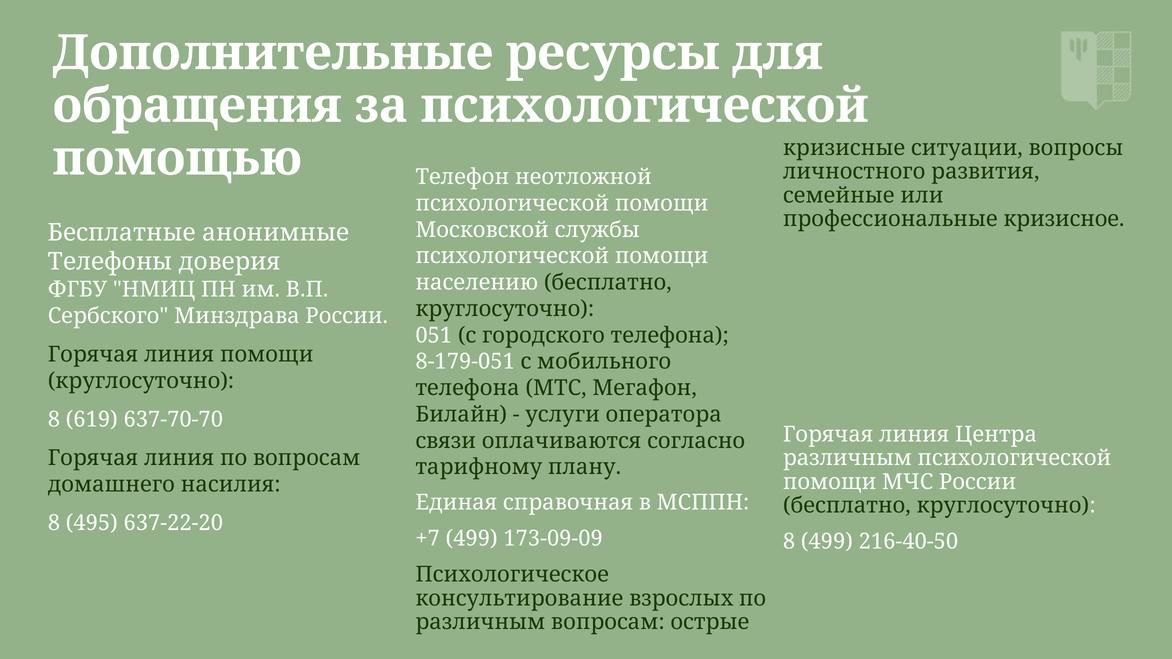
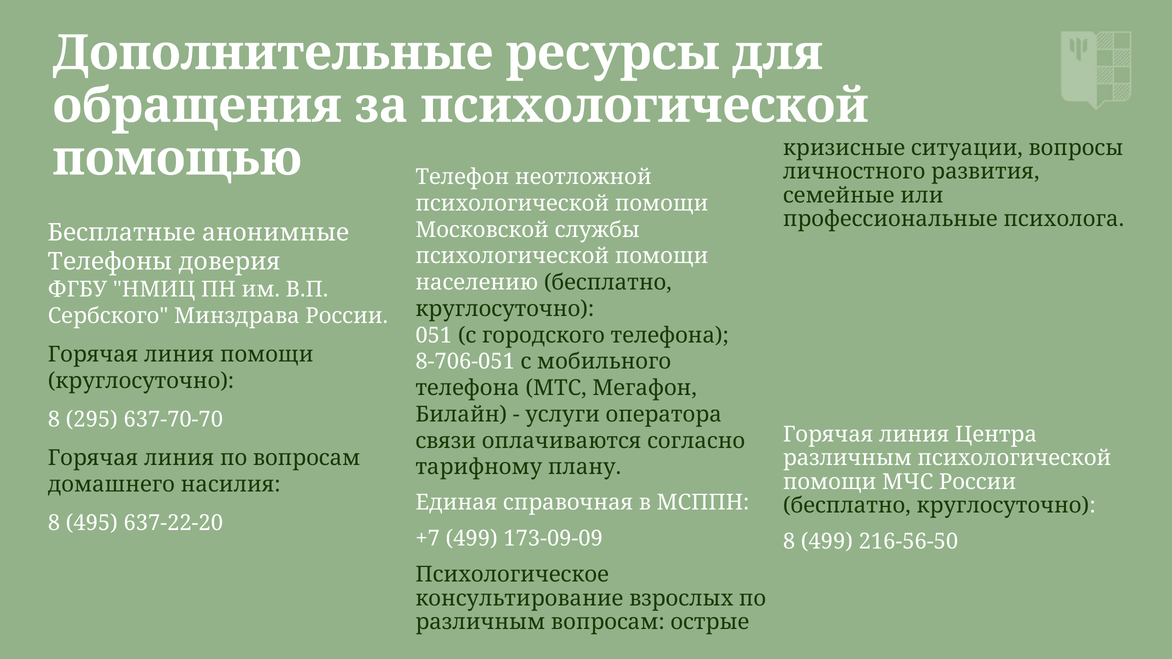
кризисное: кризисное -> психолога (1064, 219)
8-179-051: 8-179-051 -> 8-706-051 (465, 362)
619: 619 -> 295 (92, 420)
216-40-50: 216-40-50 -> 216-56-50 (908, 542)
